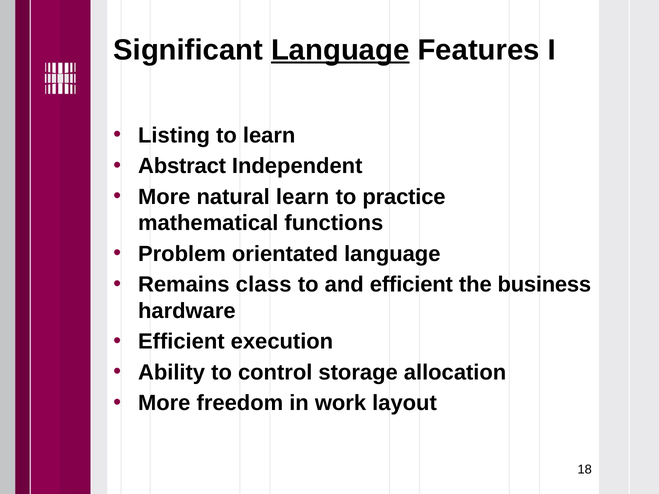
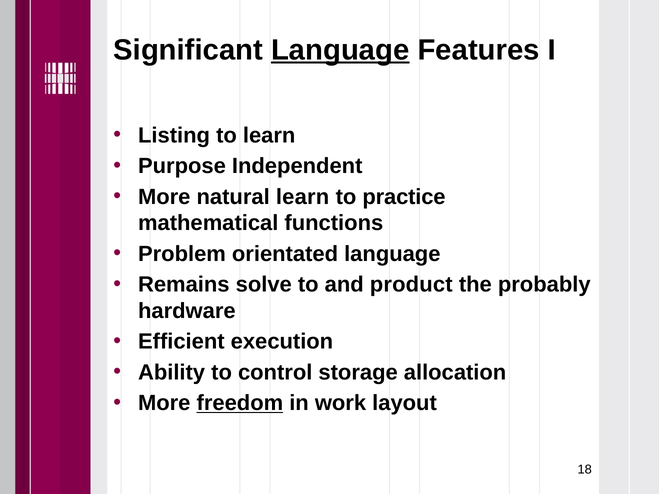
Abstract: Abstract -> Purpose (182, 166)
class: class -> solve (264, 285)
and efficient: efficient -> product (411, 285)
business: business -> probably (544, 285)
freedom underline: none -> present (240, 403)
